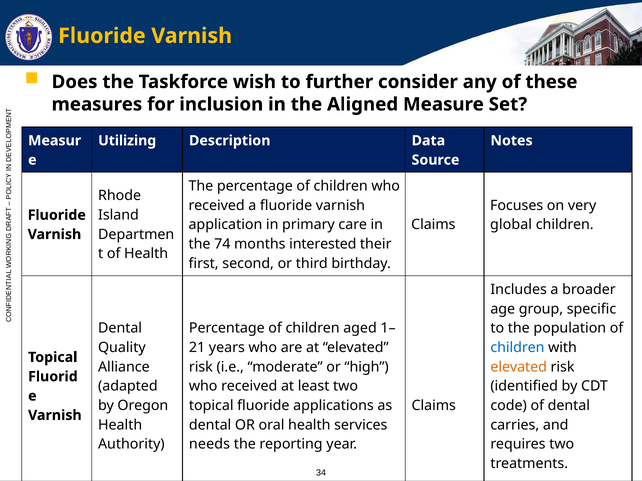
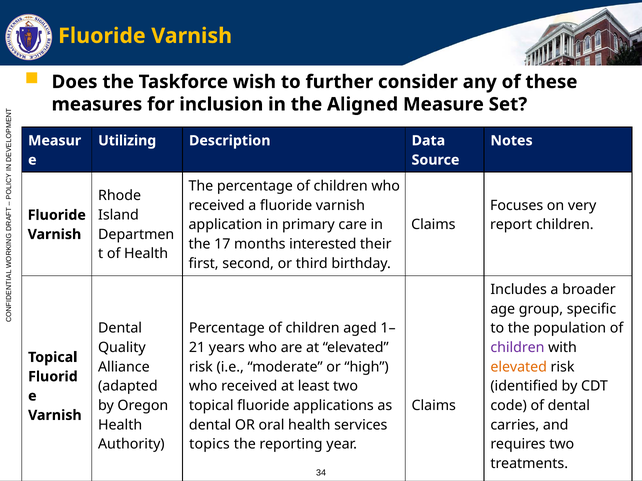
global: global -> report (511, 225)
74: 74 -> 17 (222, 244)
children colour: blue -> purple (517, 348)
needs: needs -> topics (210, 445)
